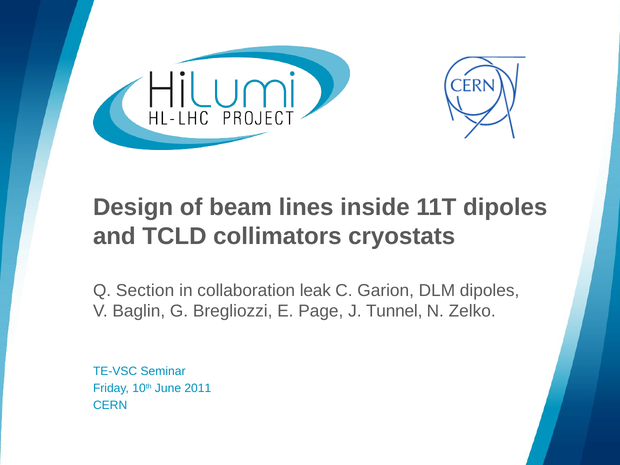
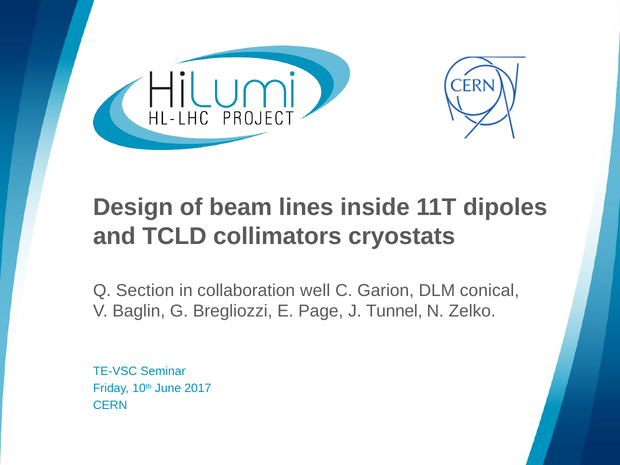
leak: leak -> well (315, 291)
DLM dipoles: dipoles -> conical (490, 291)
2011: 2011 -> 2017 (198, 388)
